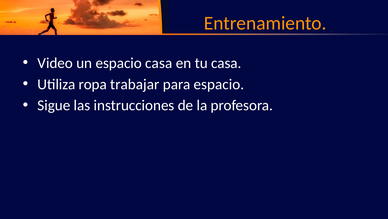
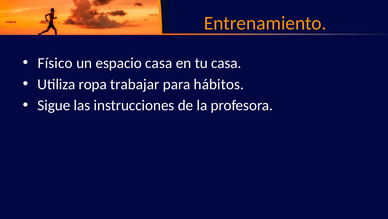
Video: Video -> Físico (55, 63)
para espacio: espacio -> hábitos (219, 84)
